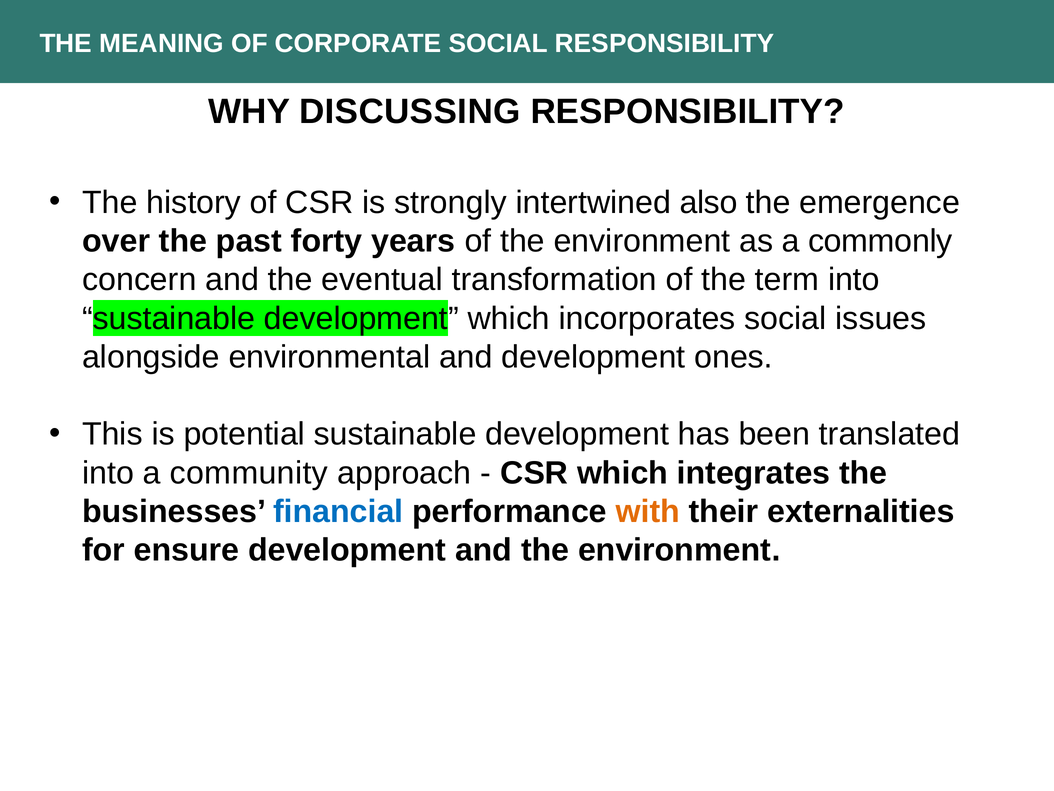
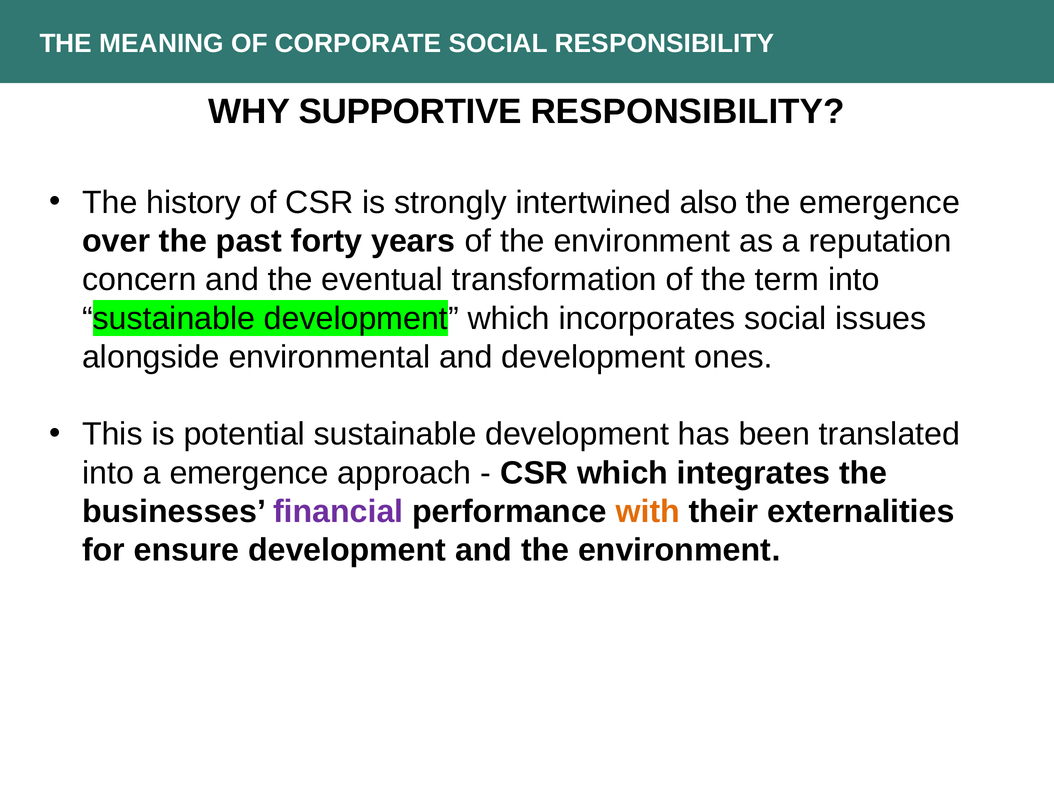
DISCUSSING: DISCUSSING -> SUPPORTIVE (410, 111)
commonly: commonly -> reputation (880, 241)
a community: community -> emergence (249, 473)
financial colour: blue -> purple (338, 511)
